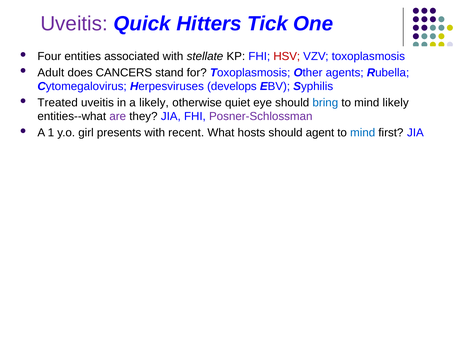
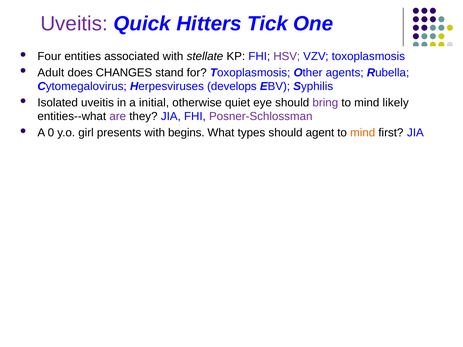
HSV colour: red -> purple (287, 56)
CANCERS: CANCERS -> CHANGES (124, 73)
Treated: Treated -> Isolated (58, 103)
a likely: likely -> initial (154, 103)
bring colour: blue -> purple (325, 103)
1: 1 -> 0 (51, 133)
recent: recent -> begins (186, 133)
hosts: hosts -> types (251, 133)
mind colour: blue -> orange (363, 133)
